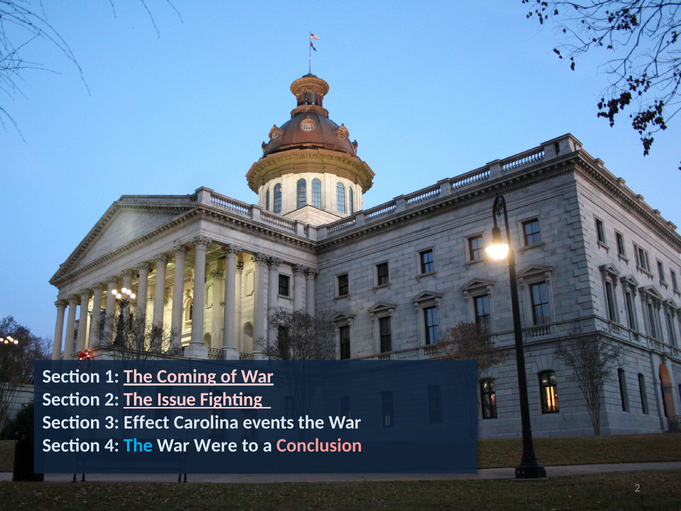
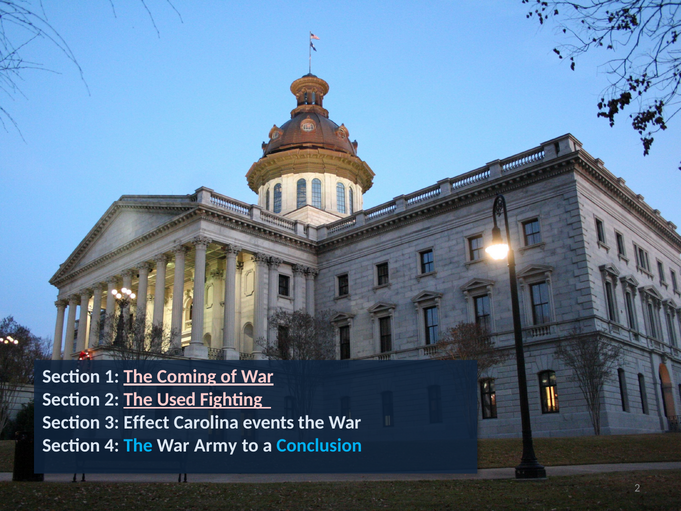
Issue: Issue -> Used (176, 399)
Were: Were -> Army (216, 445)
Conclusion colour: pink -> light blue (319, 445)
